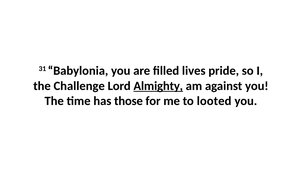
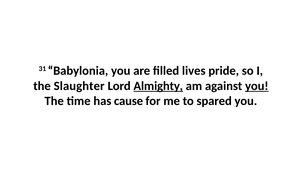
Challenge: Challenge -> Slaughter (79, 86)
you underline: none -> present (257, 86)
those: those -> cause (129, 101)
looted: looted -> spared (214, 101)
